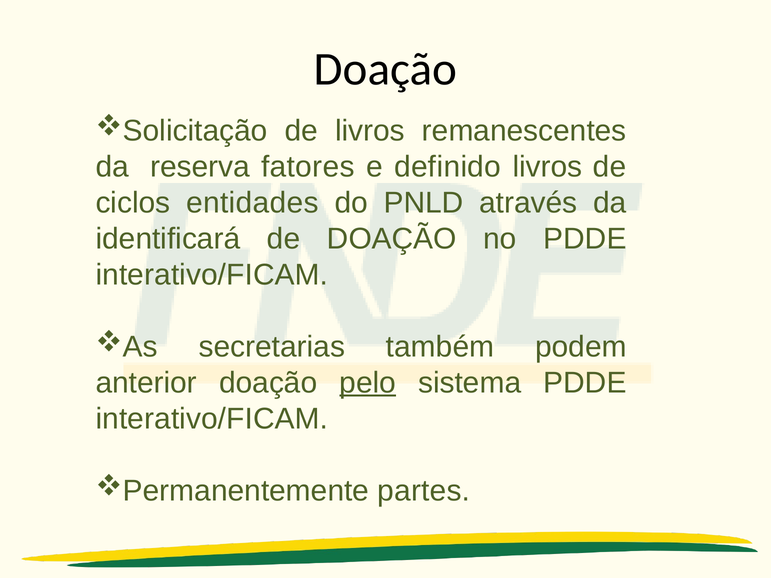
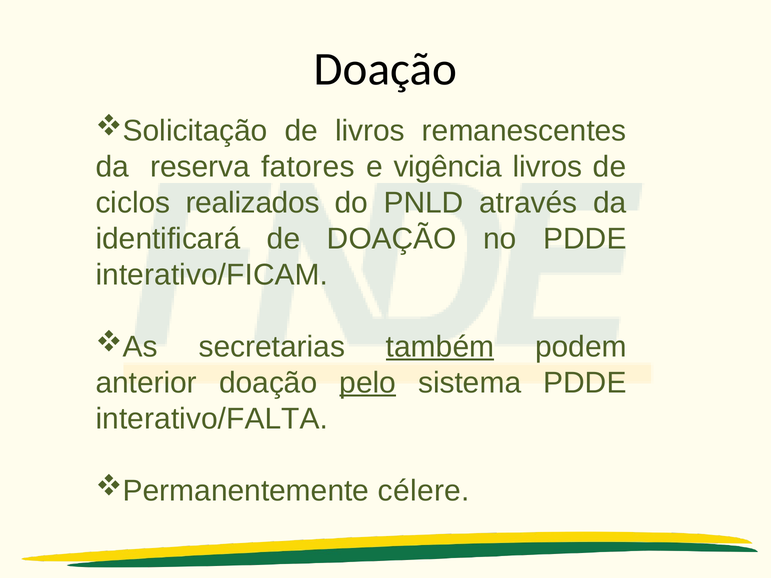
definido: definido -> vigência (448, 167)
entidades: entidades -> realizados (253, 203)
também underline: none -> present (440, 347)
interativo/FICAM: interativo/FICAM -> interativo/FALTA (212, 419)
partes: partes -> célere (424, 491)
